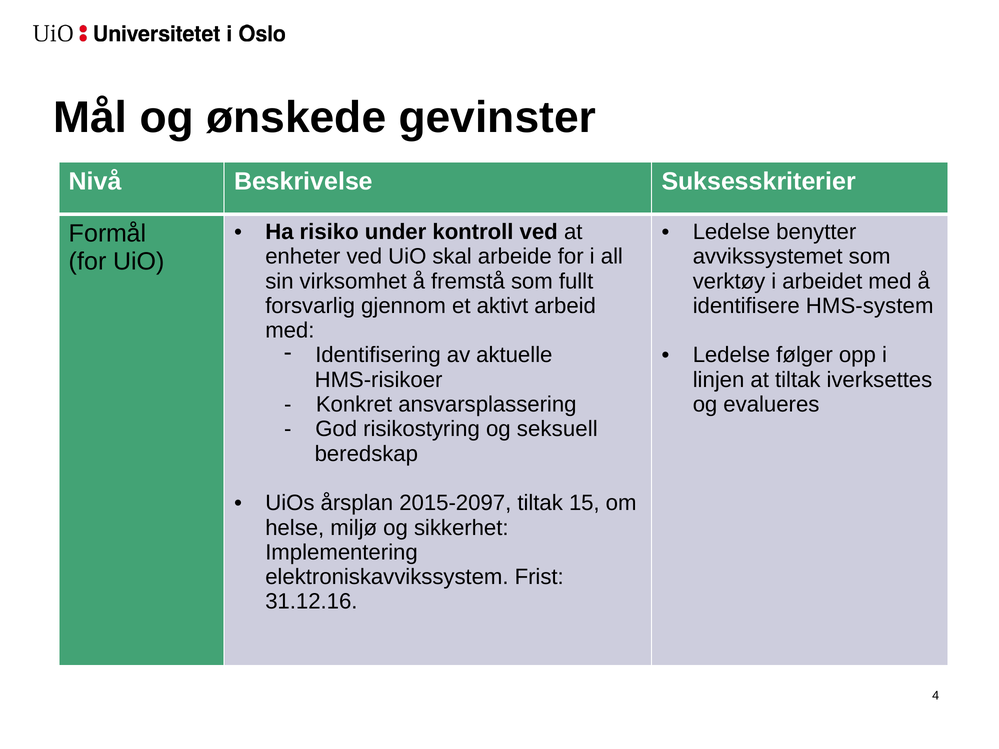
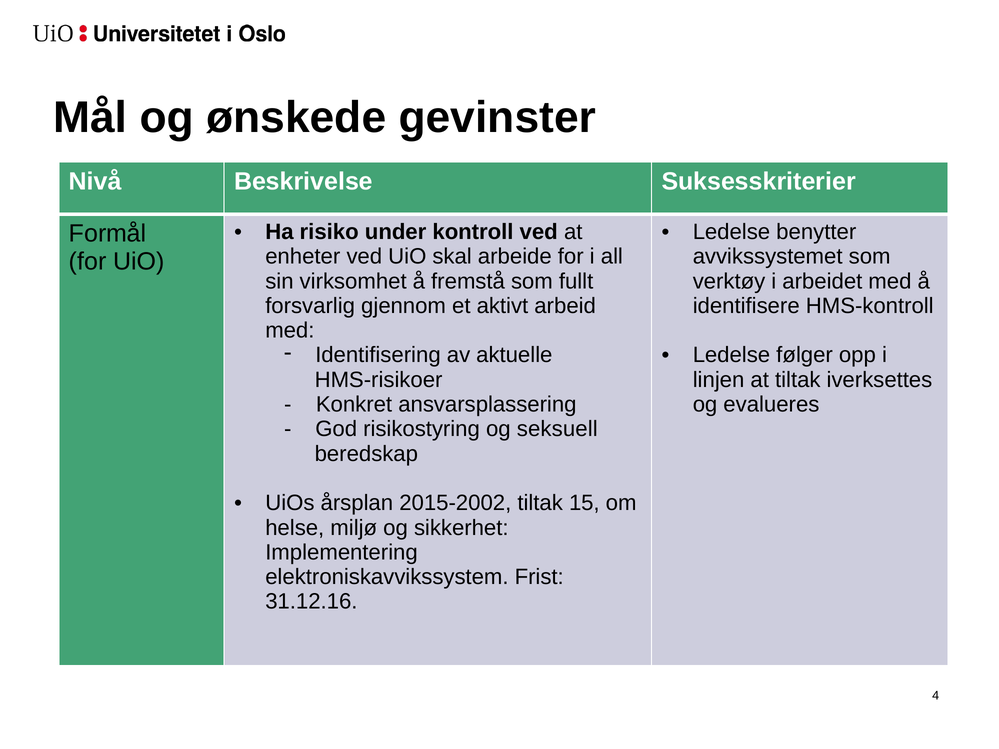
HMS-system: HMS-system -> HMS-kontroll (870, 306)
2015-2097: 2015-2097 -> 2015-2002 (455, 503)
